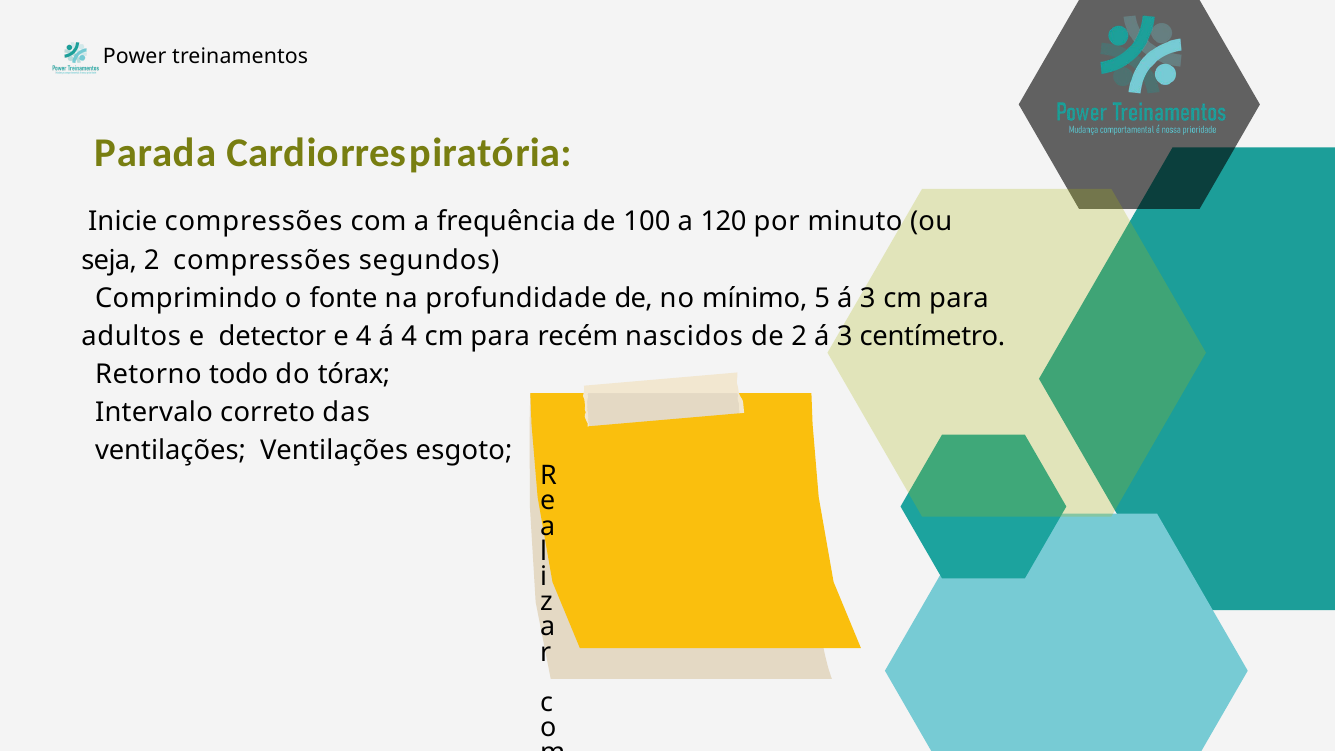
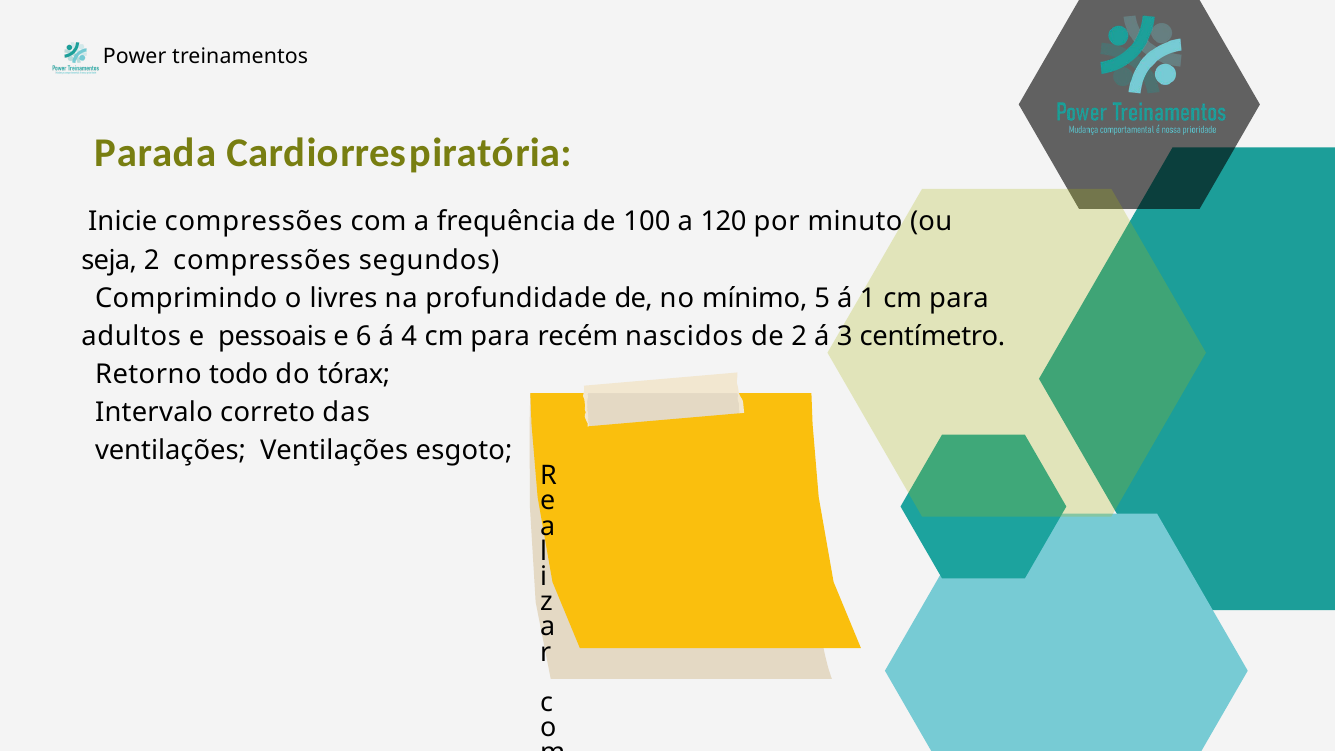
fonte: fonte -> livres (343, 298)
5 á 3: 3 -> 1 (868, 298)
detector: detector -> pessoais (272, 336)
e 4: 4 -> 6 (364, 336)
